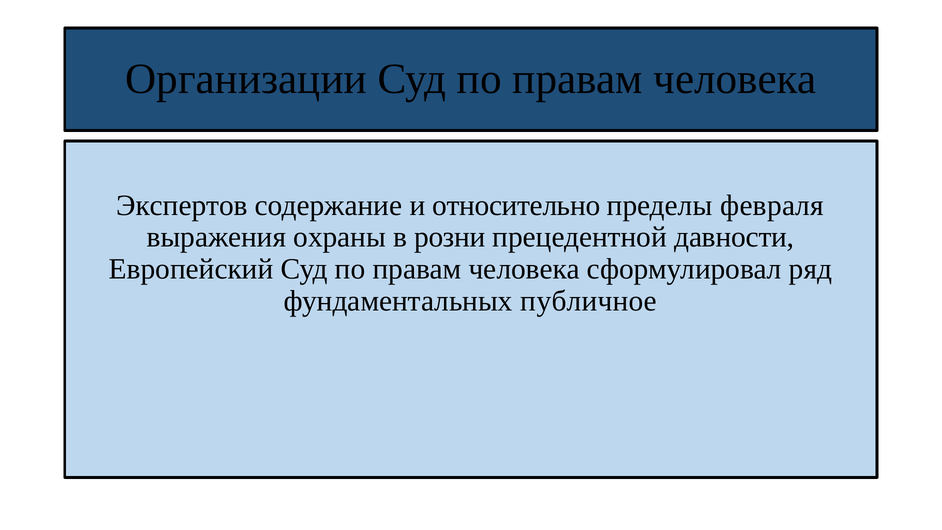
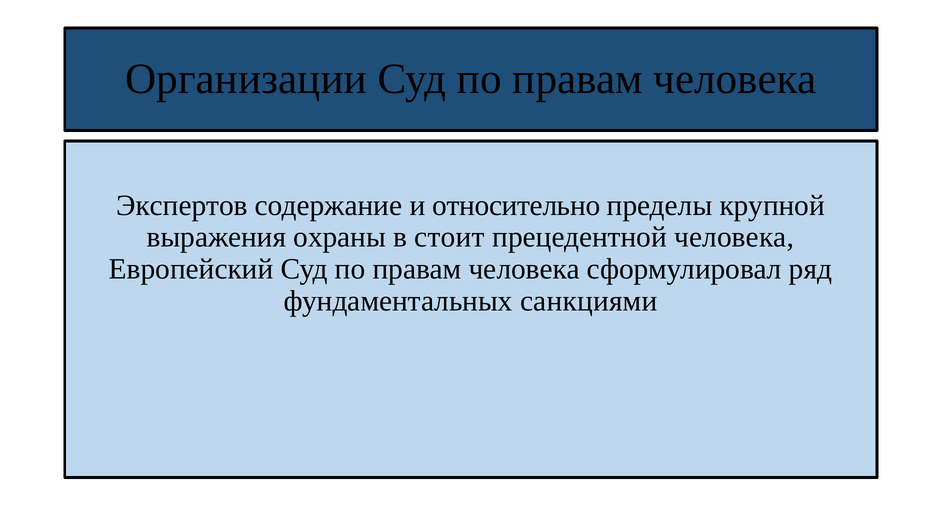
февраля: февраля -> крупной (772, 205)
розни: розни -> стоит (450, 237)
прецедентной давности: давности -> человека (734, 237)
публичное: публичное -> санкциями (589, 301)
